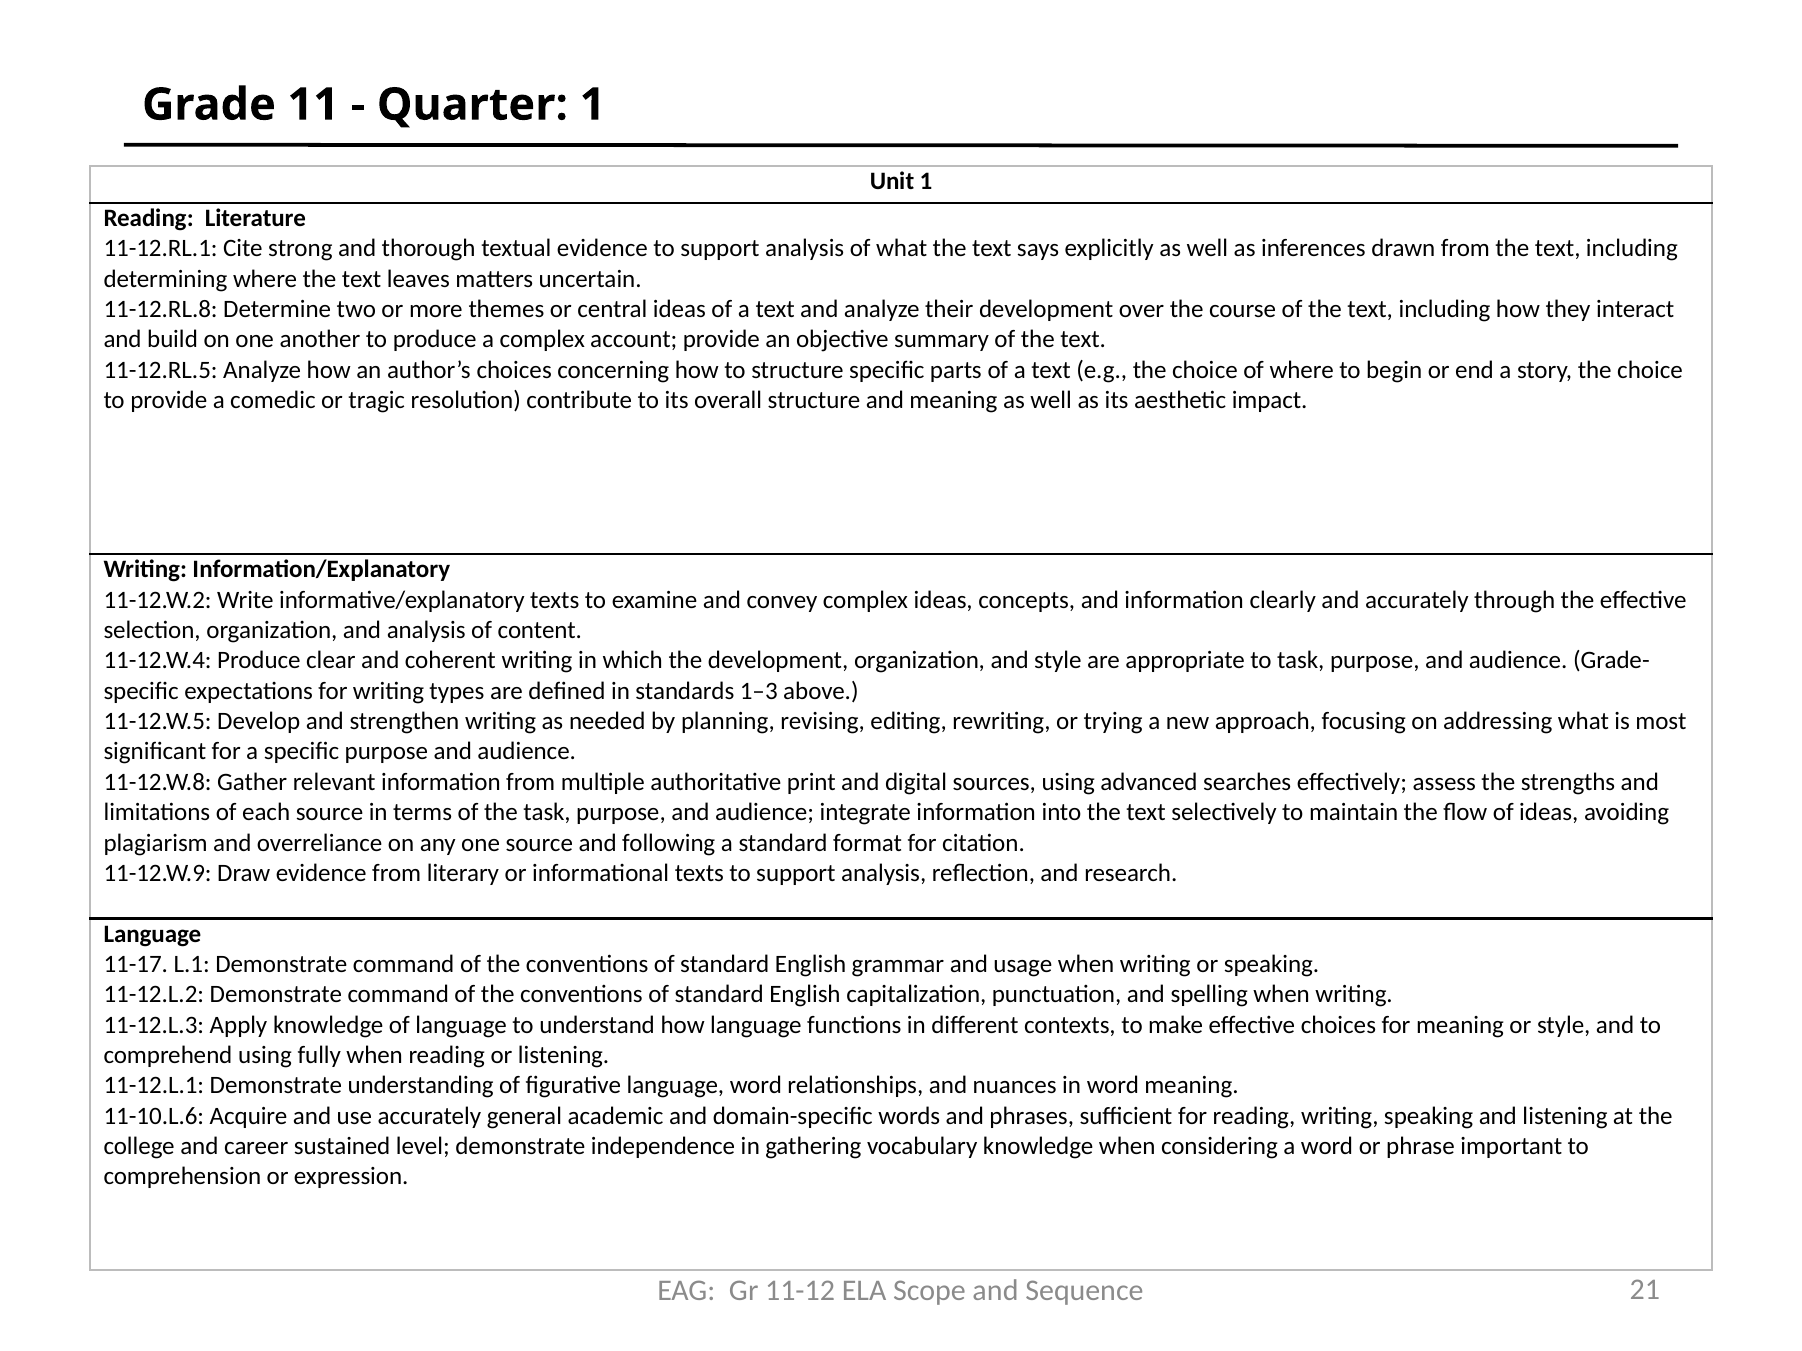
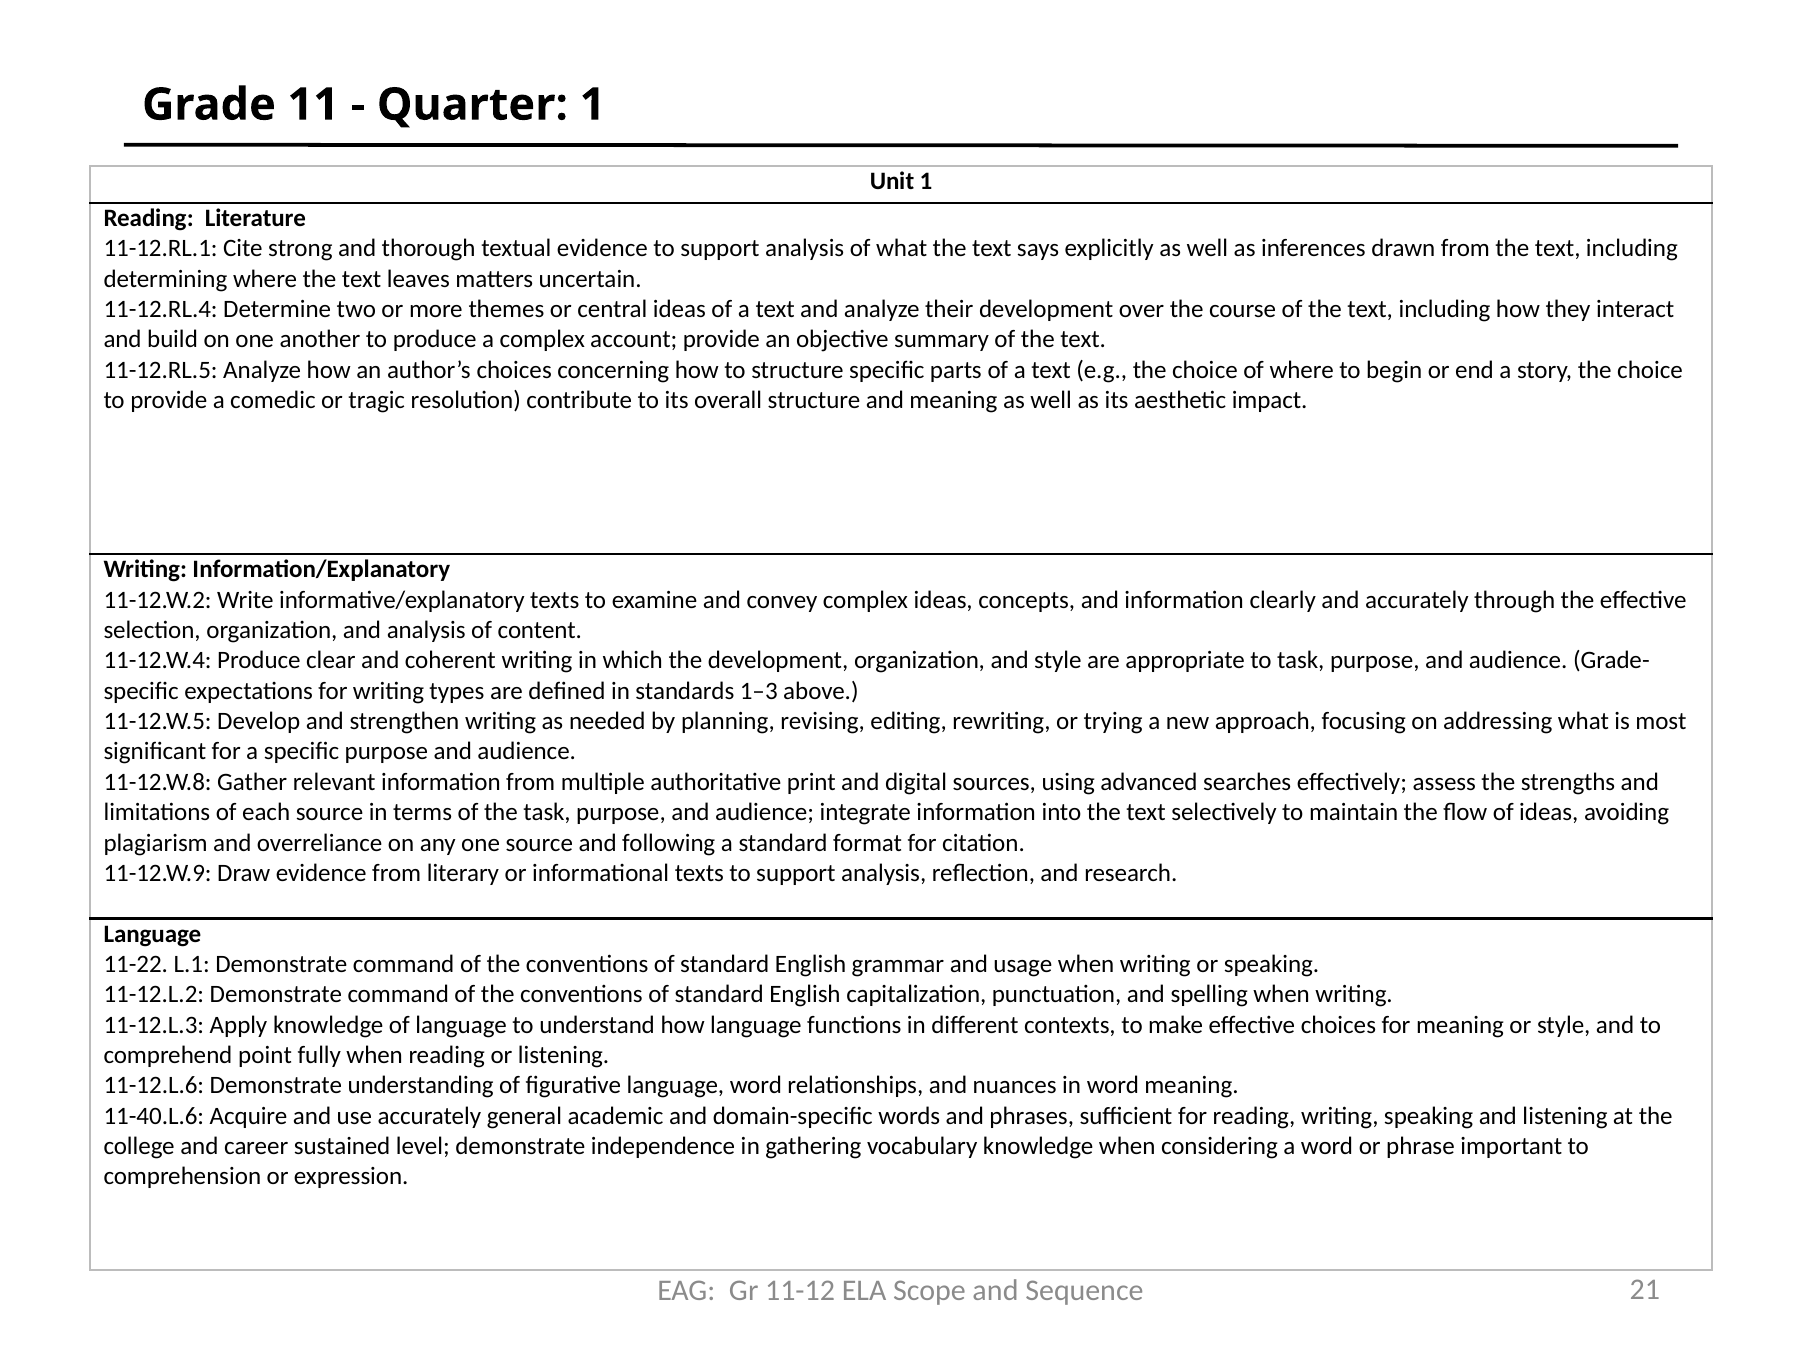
11-12.RL.8: 11-12.RL.8 -> 11-12.RL.4 (161, 309)
11-17: 11-17 -> 11-22 (136, 965)
comprehend using: using -> point (265, 1056)
11-12.L.1: 11-12.L.1 -> 11-12.L.6 (154, 1086)
11-10.L.6: 11-10.L.6 -> 11-40.L.6 (154, 1116)
